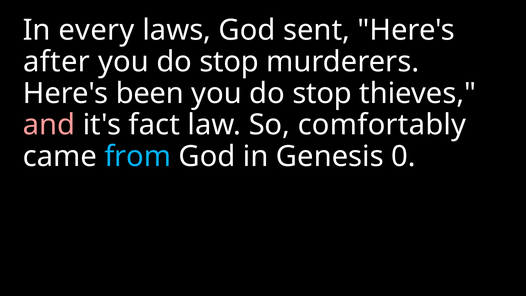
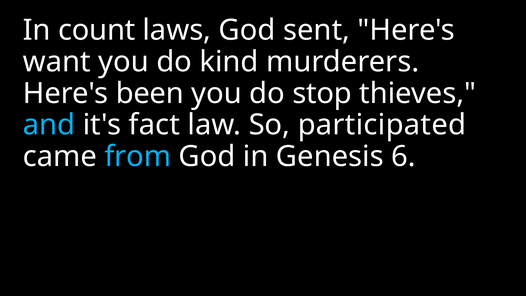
every: every -> count (97, 30)
after: after -> want (57, 62)
stop: stop -> kind (229, 62)
and colour: pink -> light blue (49, 125)
comfortably: comfortably -> participated (382, 125)
0: 0 -> 6 (403, 156)
